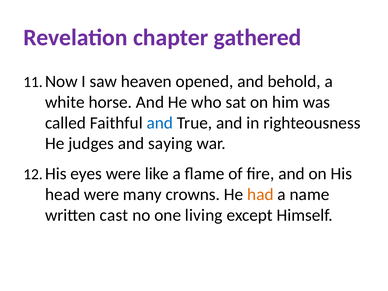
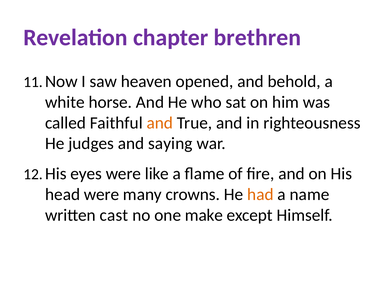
gathered: gathered -> brethren (257, 38)
and colour: blue -> orange (160, 123)
living: living -> make (204, 215)
